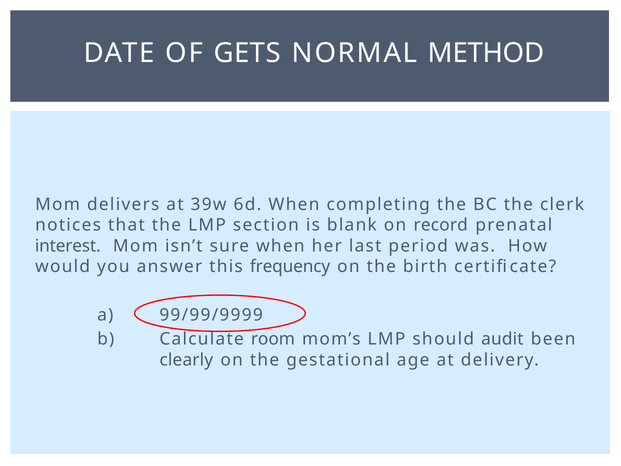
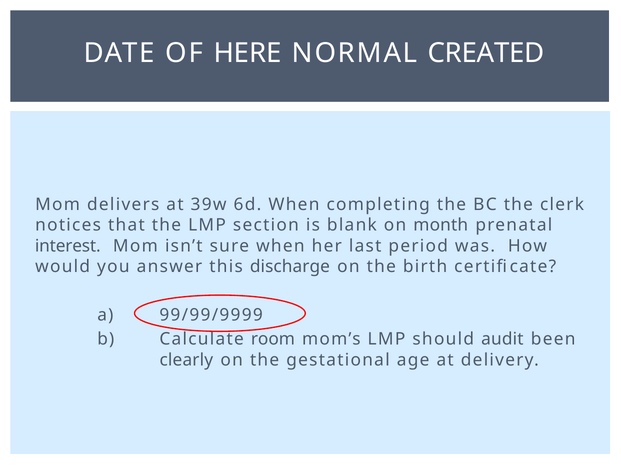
GETS: GETS -> HERE (248, 53)
METHOD: METHOD -> CREATED (486, 53)
record: record -> month (441, 225)
frequency: frequency -> discharge (290, 267)
